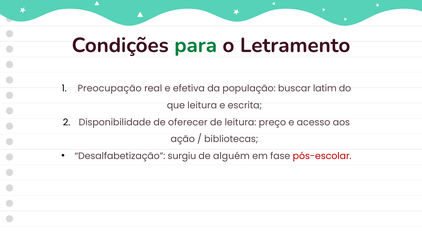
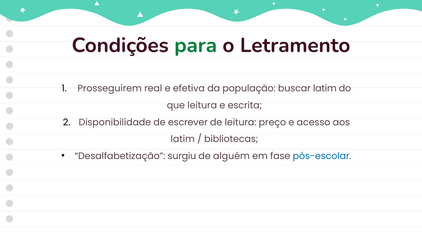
Preocupação: Preocupação -> Prosseguirem (110, 89)
oferecer: oferecer -> escrever (188, 122)
ação: ação -> latim (183, 139)
pós-escolar colour: red -> blue (322, 156)
